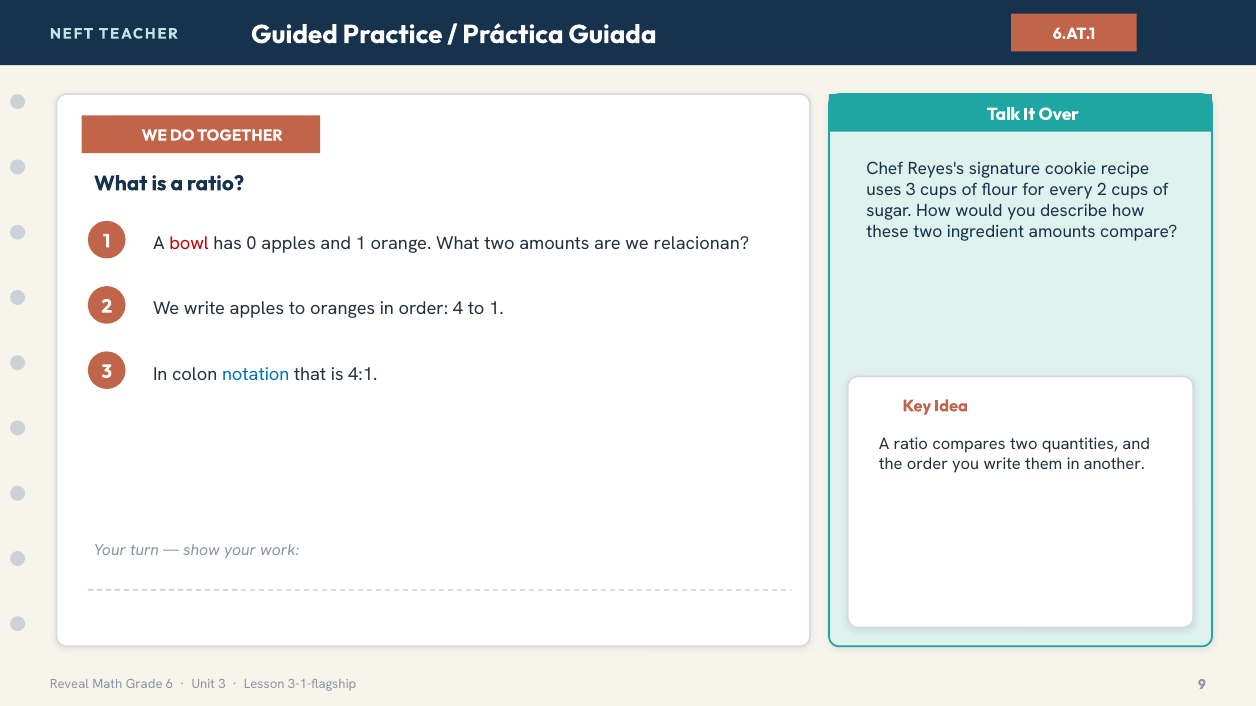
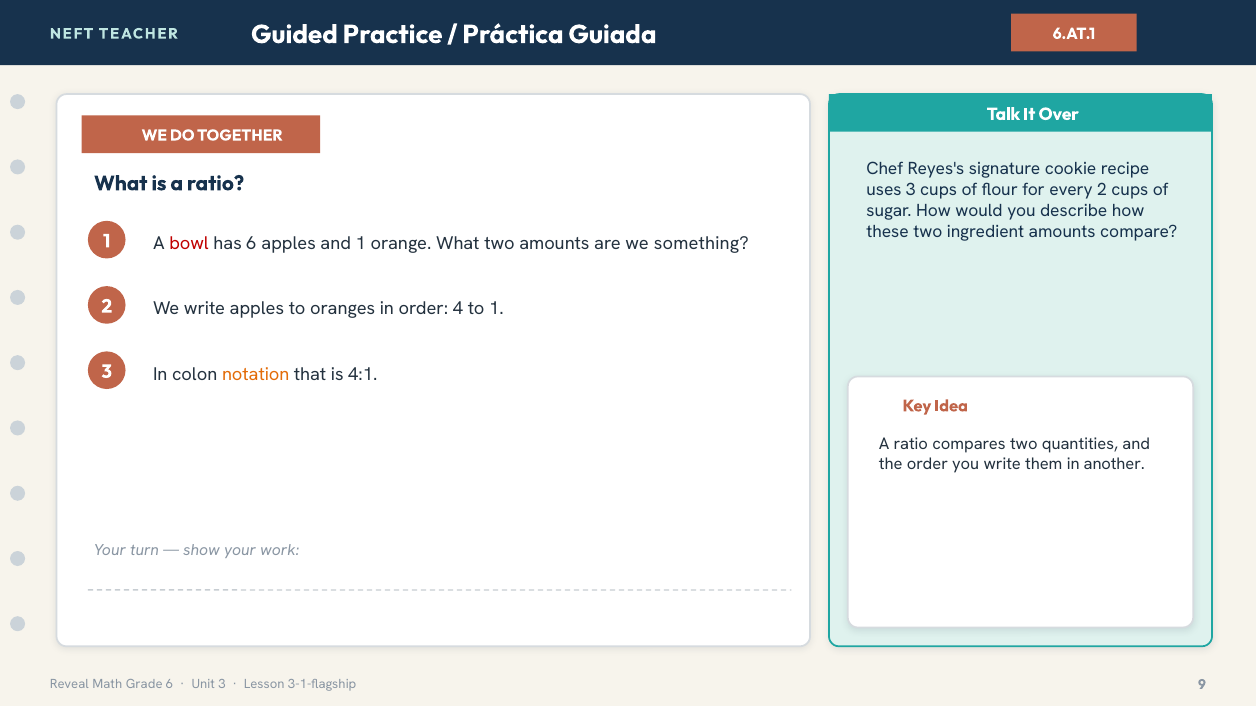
has 0: 0 -> 6 (252, 244)
relacionan: relacionan -> something (701, 244)
notation colour: blue -> orange (256, 374)
